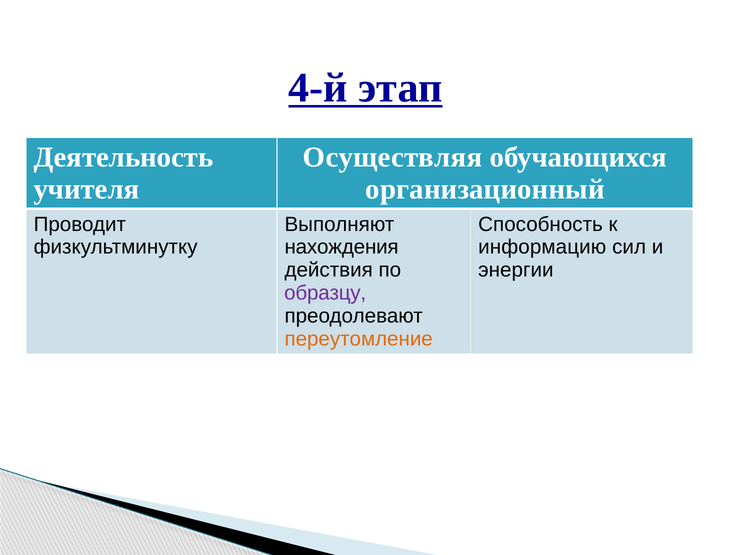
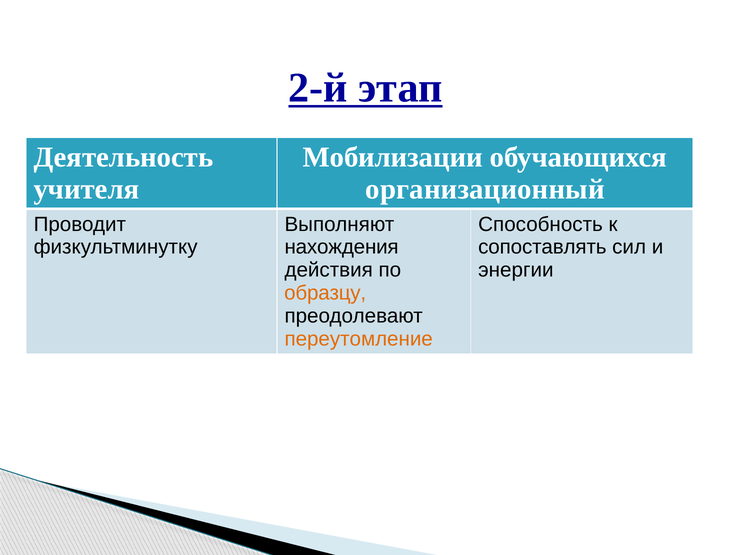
4-й: 4-й -> 2-й (318, 88)
Осуществляя: Осуществляя -> Мобилизации (393, 158)
информацию: информацию -> сопоставлять (542, 248)
образцу colour: purple -> orange (325, 293)
